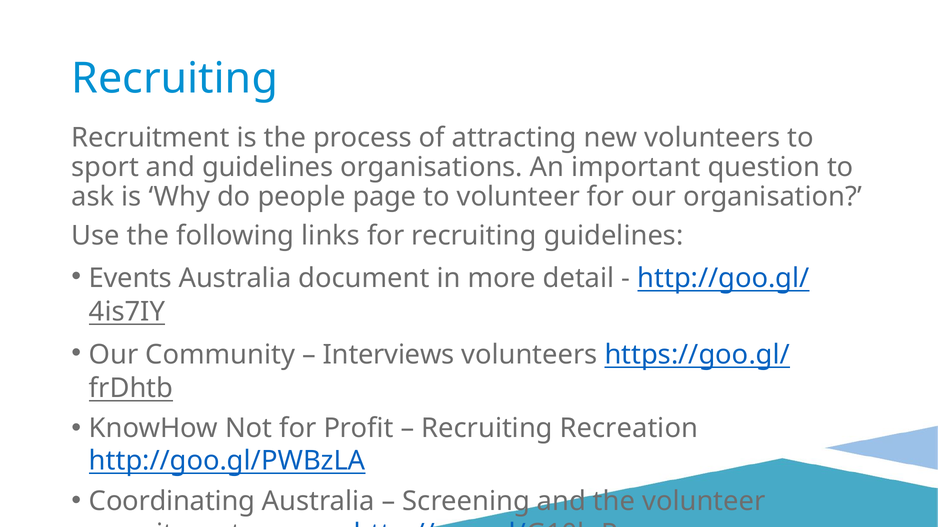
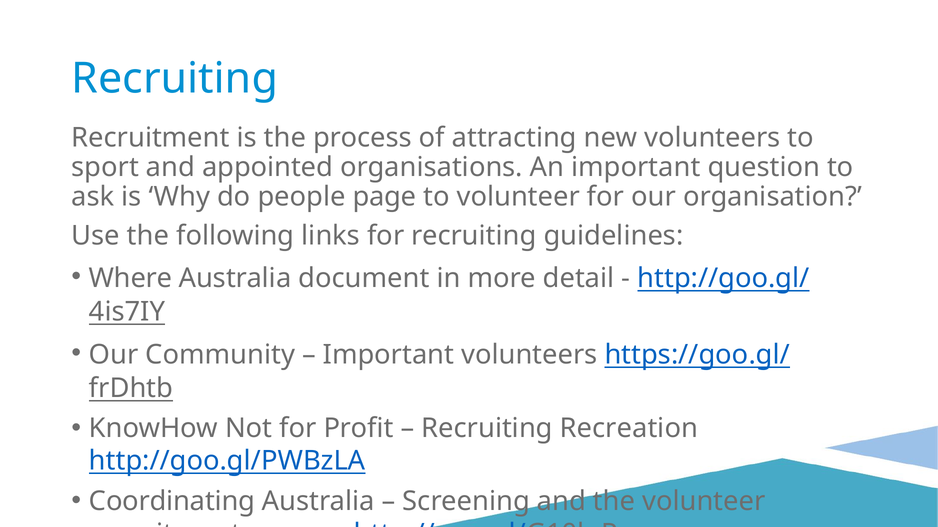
and guidelines: guidelines -> appointed (268, 167)
Events: Events -> Where (130, 279)
Interviews: Interviews -> Important (389, 355)
